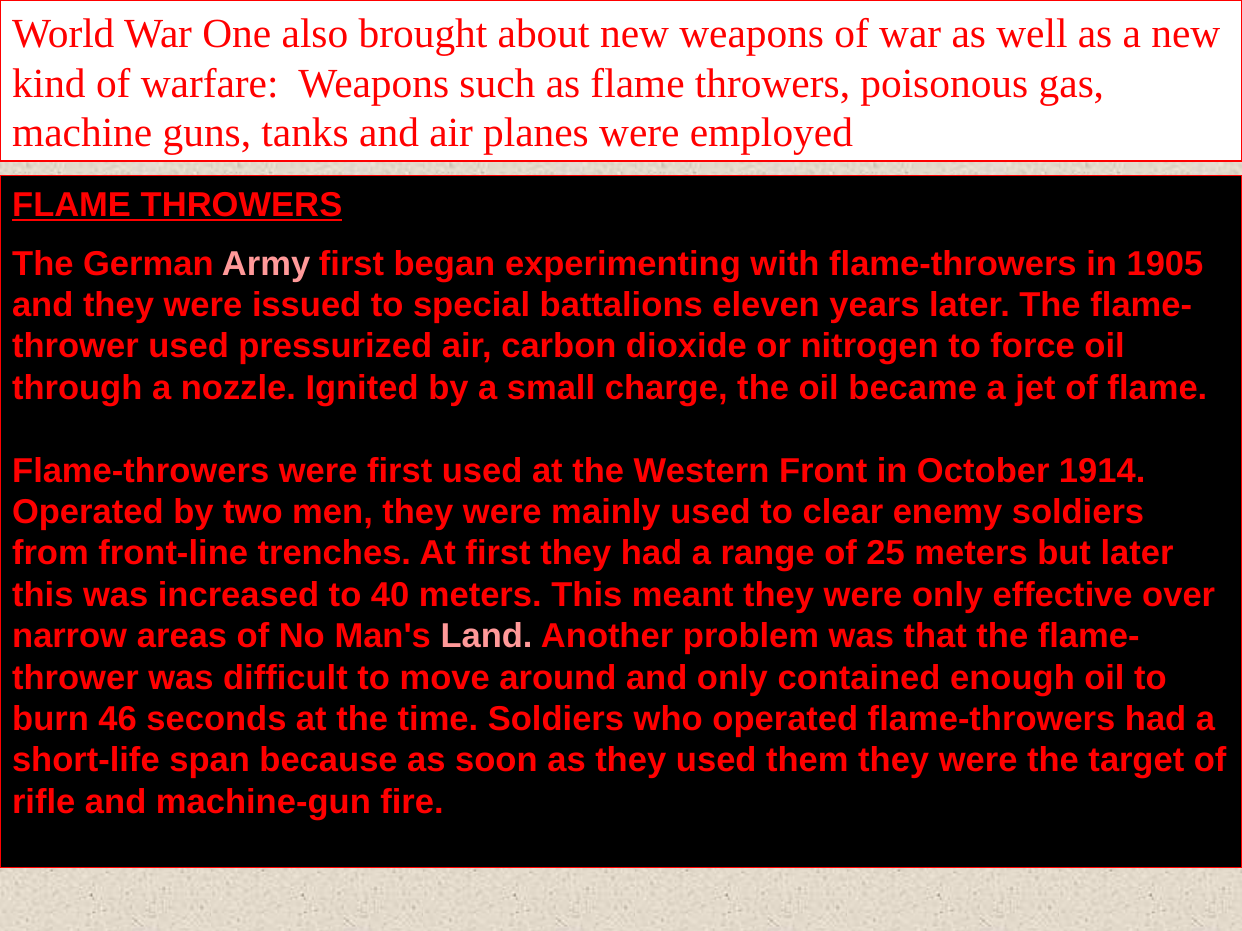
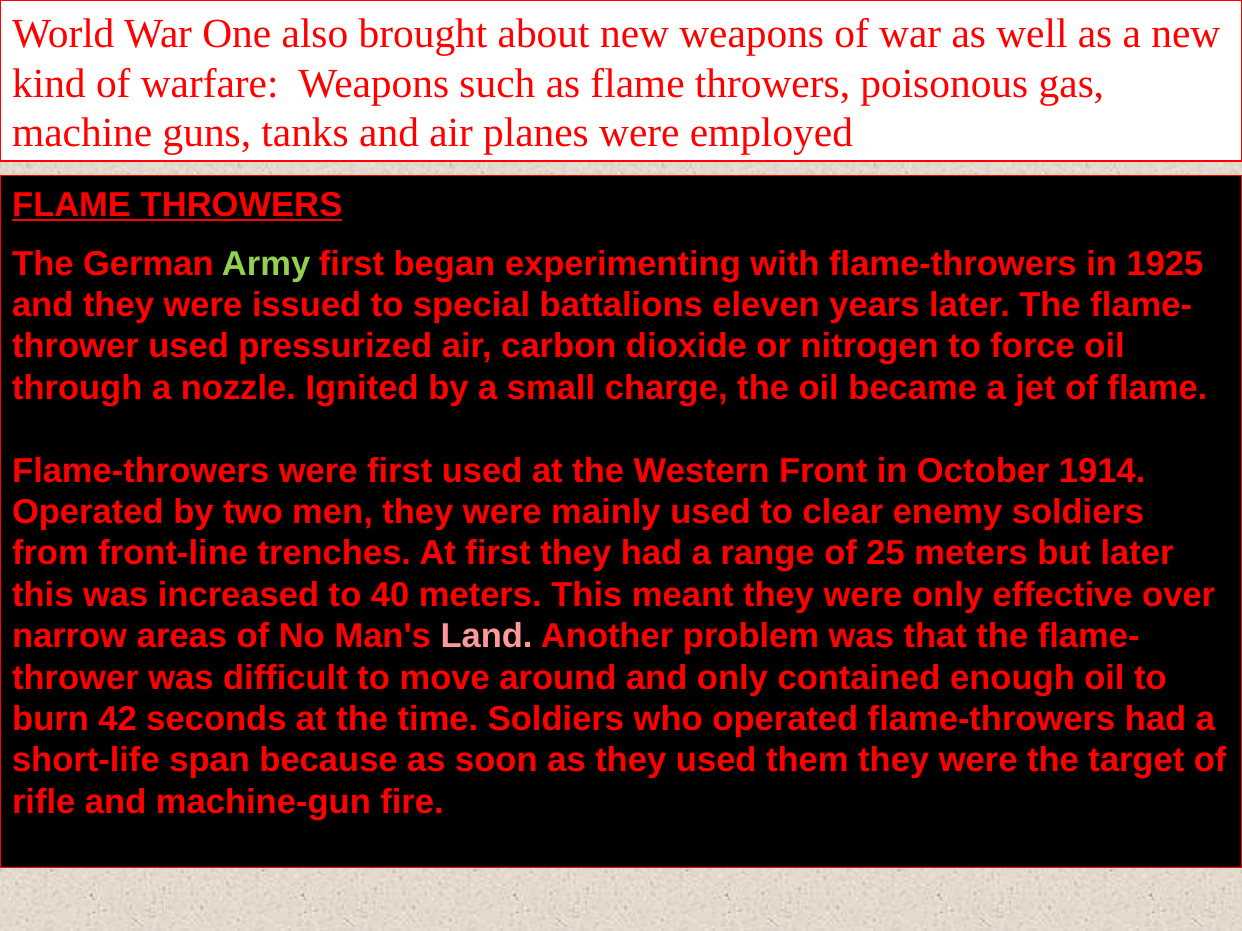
Army colour: pink -> light green (266, 264)
1905: 1905 -> 1925 (1165, 264)
46: 46 -> 42 (118, 719)
